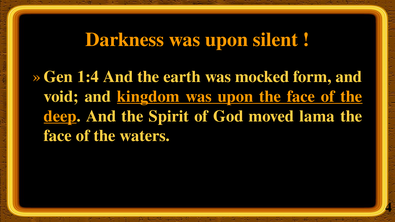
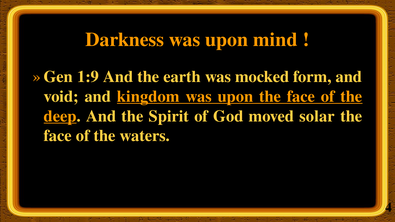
silent: silent -> mind (275, 40)
1:4: 1:4 -> 1:9 (88, 77)
lama: lama -> solar (317, 116)
